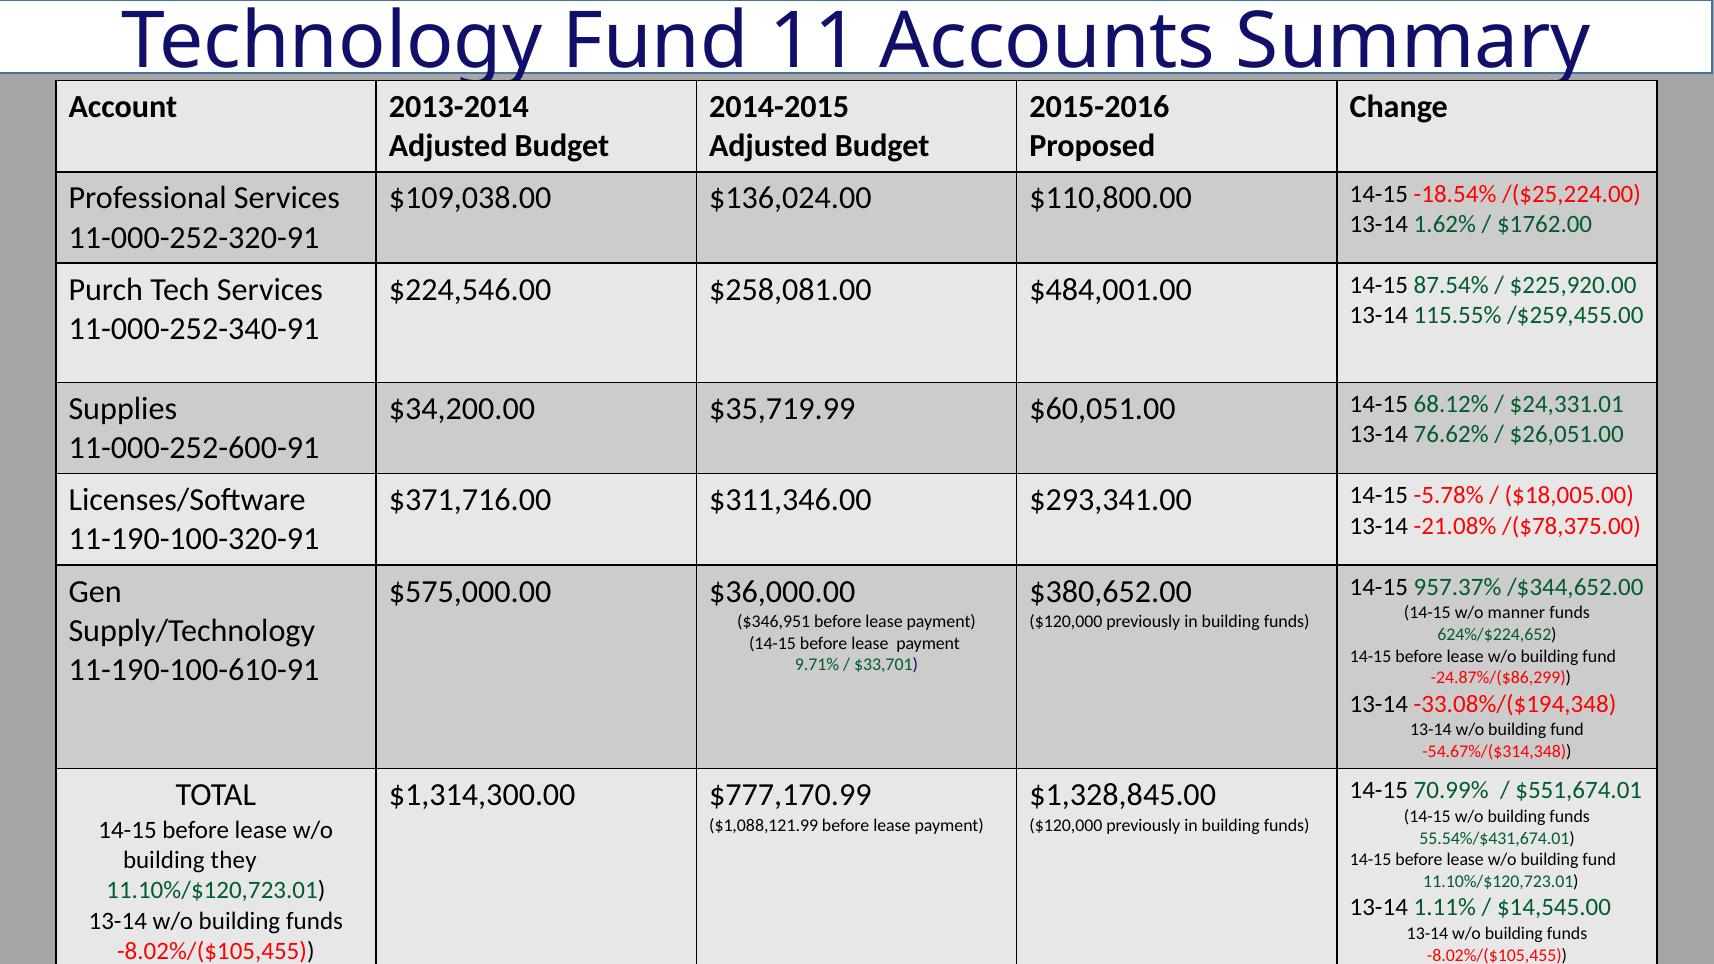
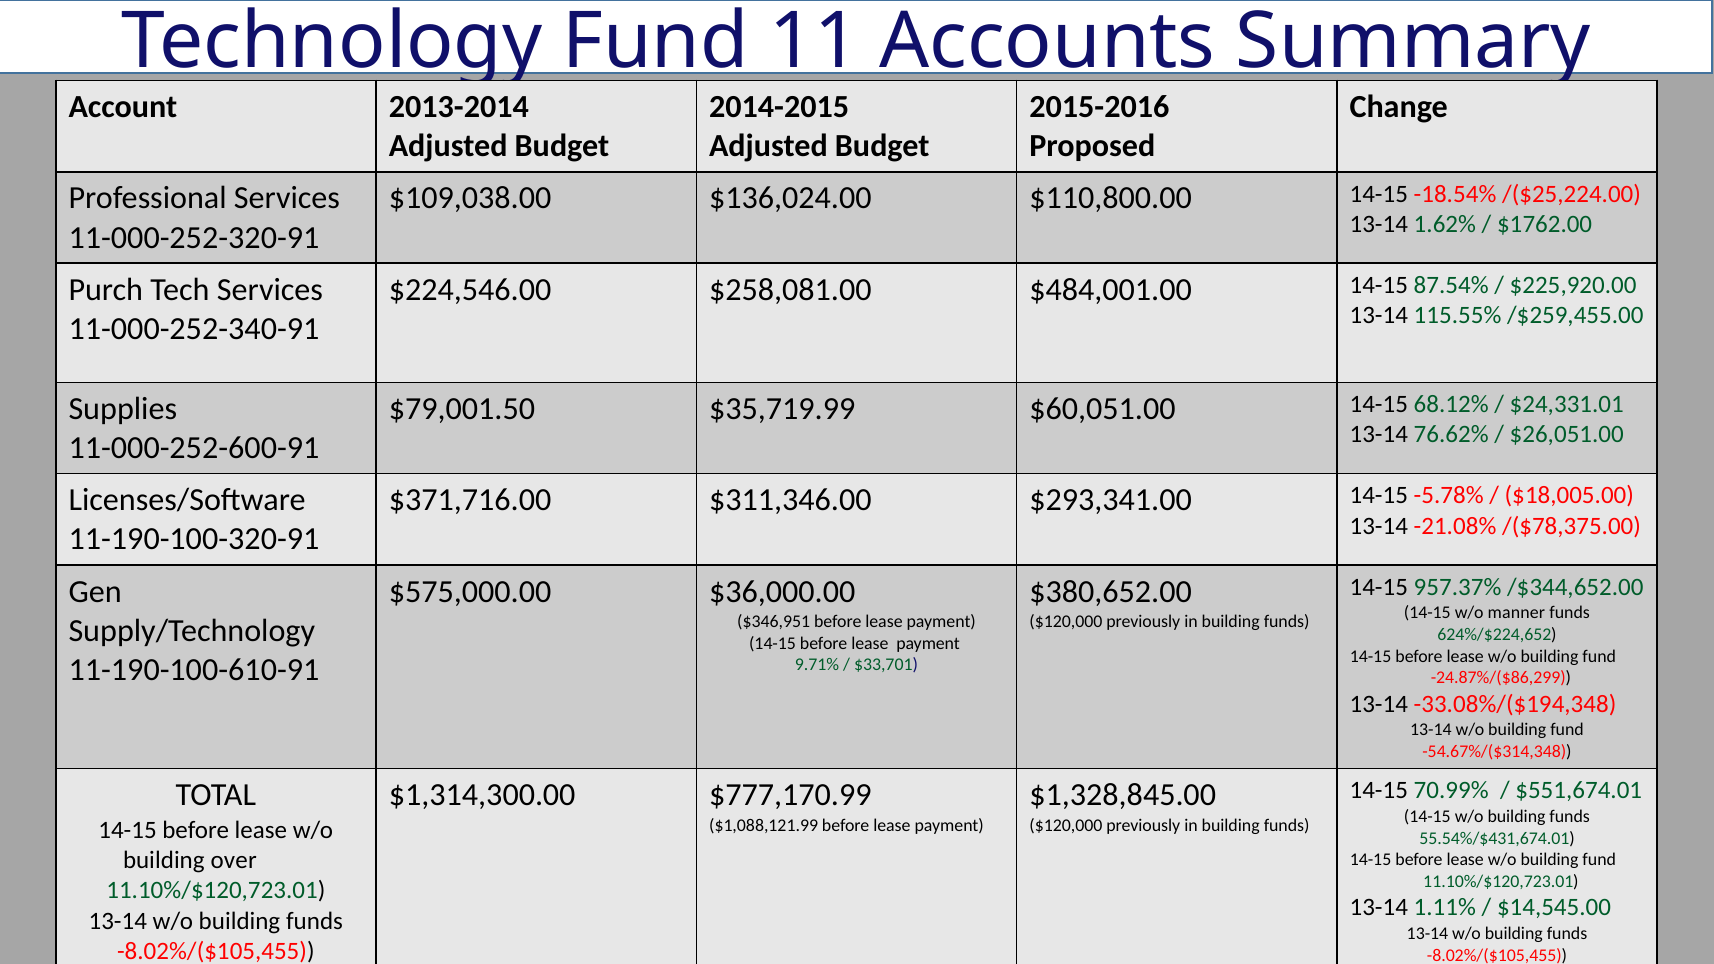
$34,200.00: $34,200.00 -> $79,001.50 (462, 409)
they: they -> over (234, 860)
